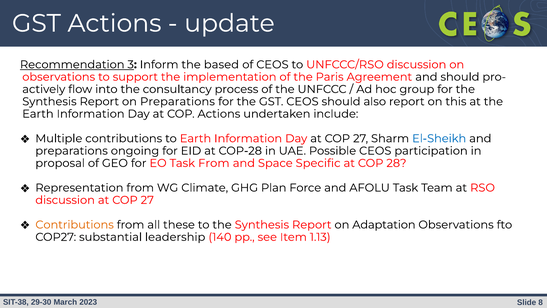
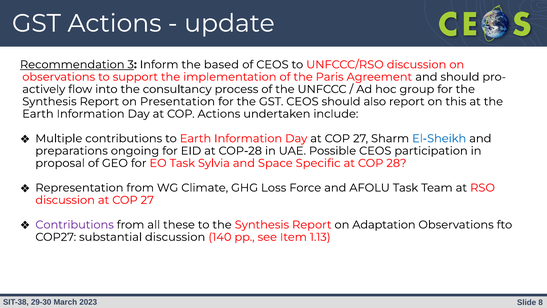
on Preparations: Preparations -> Presentation (177, 101)
Task From: From -> Sylvia (214, 163)
Plan: Plan -> Loss (274, 188)
Contributions colour: orange -> purple (75, 225)
substantial leadership: leadership -> discussion (175, 237)
